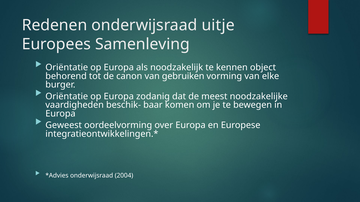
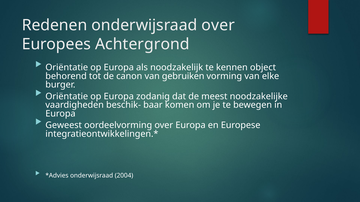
onderwijsraad uitje: uitje -> over (218, 25)
Samenleving: Samenleving -> Achtergrond (142, 44)
